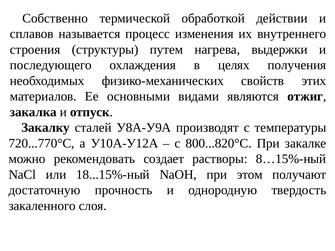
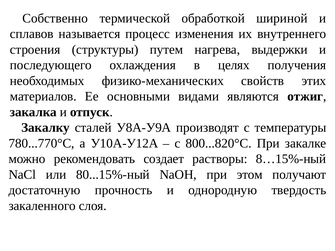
действии: действии -> шириной (282, 18)
720...770°С: 720...770°С -> 780...770°С (42, 143)
18...15%-ный: 18...15%-ный -> 80...15%-ный (113, 175)
